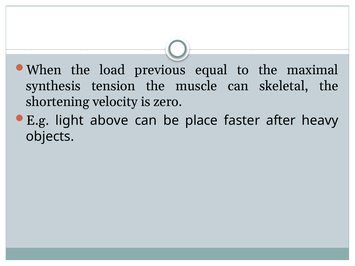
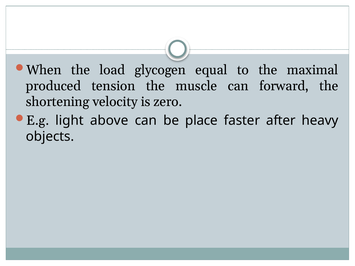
previous: previous -> glycogen (160, 70)
synthesis: synthesis -> produced (53, 86)
skeletal: skeletal -> forward (284, 86)
